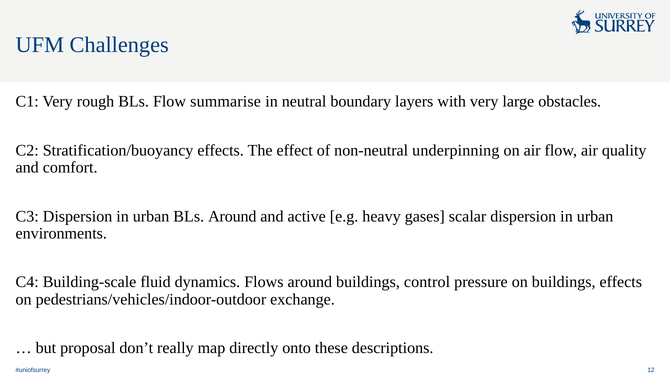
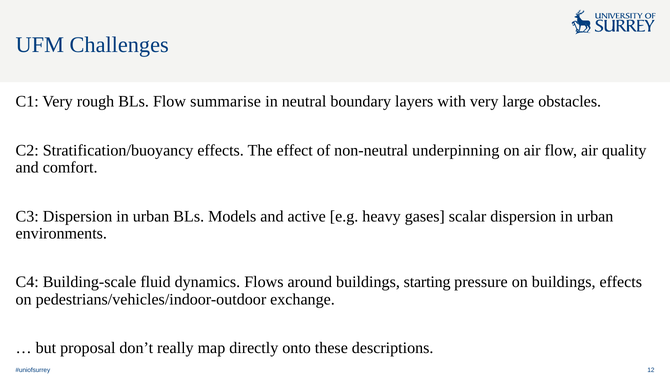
BLs Around: Around -> Models (232, 216)
control: control -> starting (427, 282)
